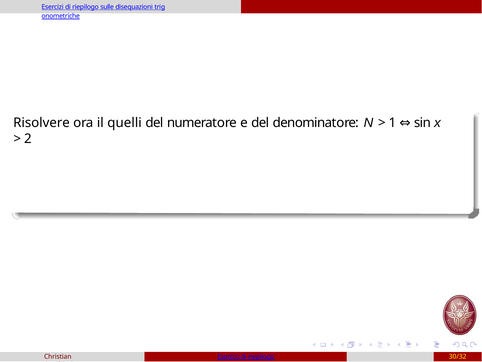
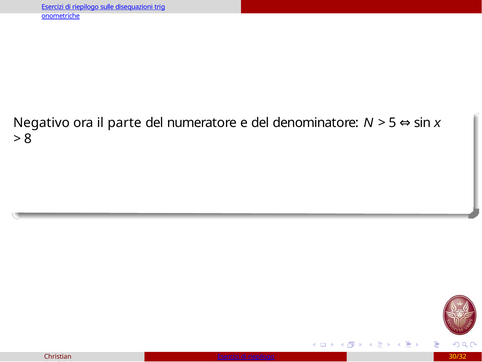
Risolvere: Risolvere -> Negativo (41, 123)
quelli: quelli -> parte (124, 123)
1: 1 -> 5 (392, 123)
2: 2 -> 8 (28, 139)
